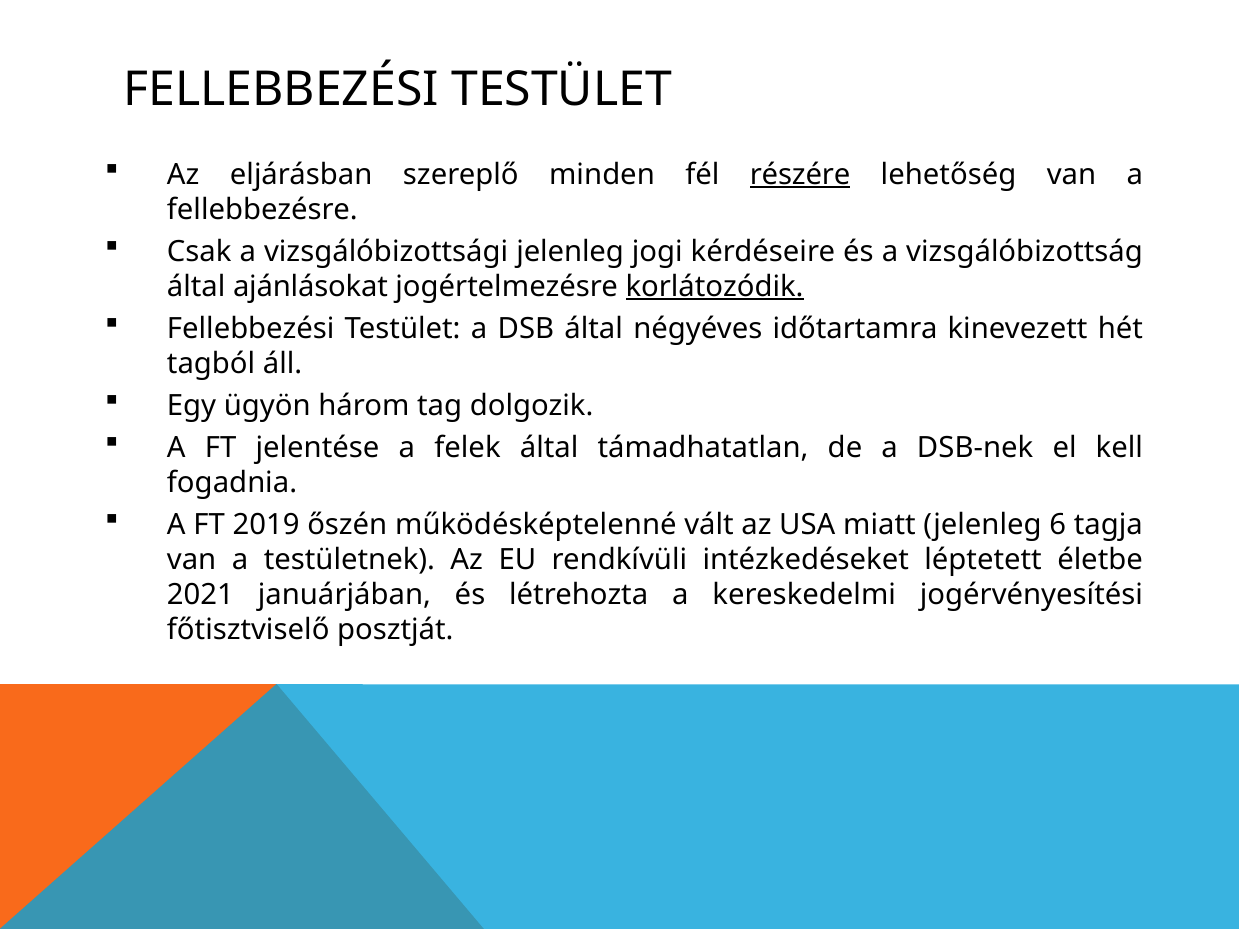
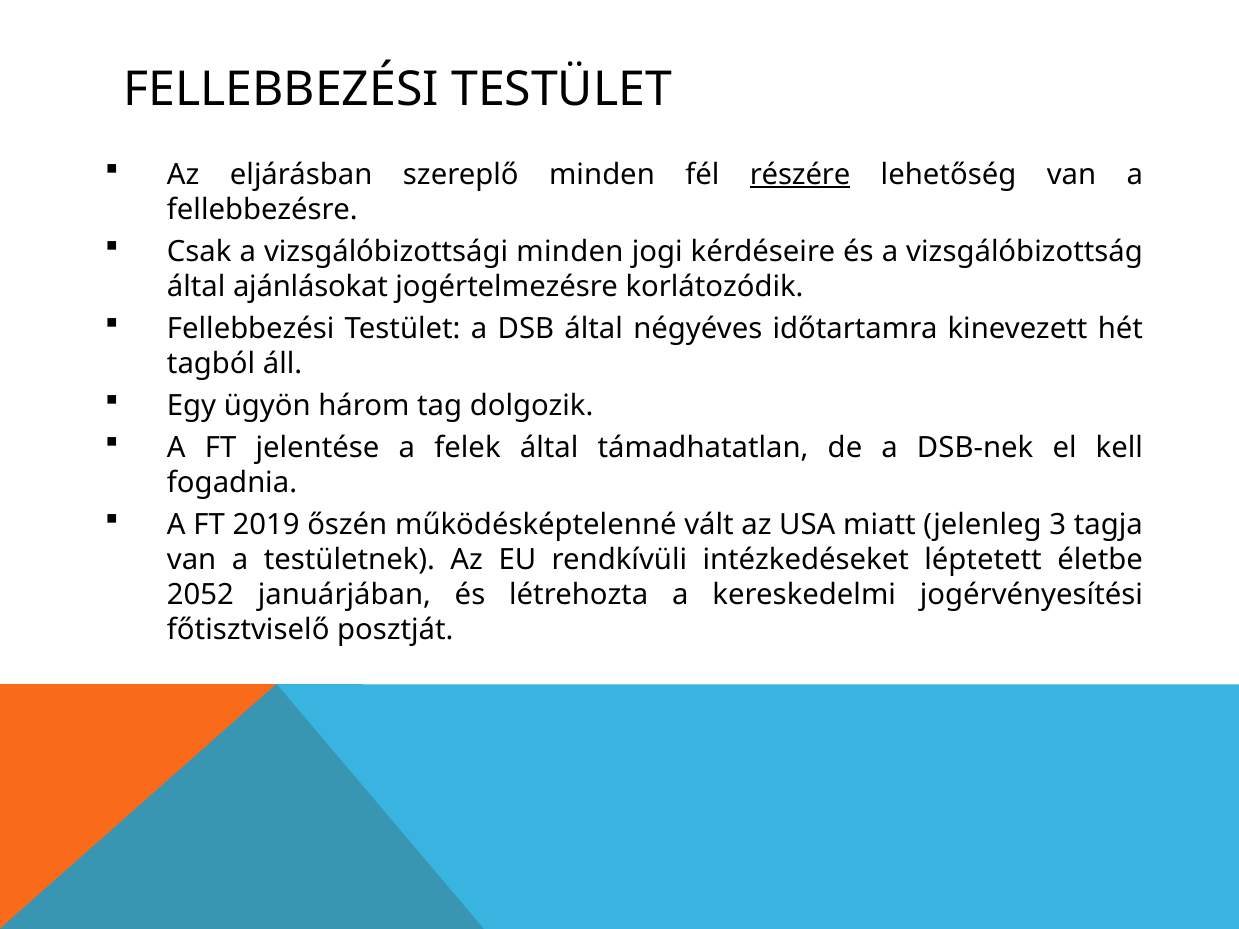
vizsgálóbizottsági jelenleg: jelenleg -> minden (570, 252)
korlátozódik underline: present -> none (715, 287)
6: 6 -> 3 (1058, 525)
2021: 2021 -> 2052 (200, 595)
